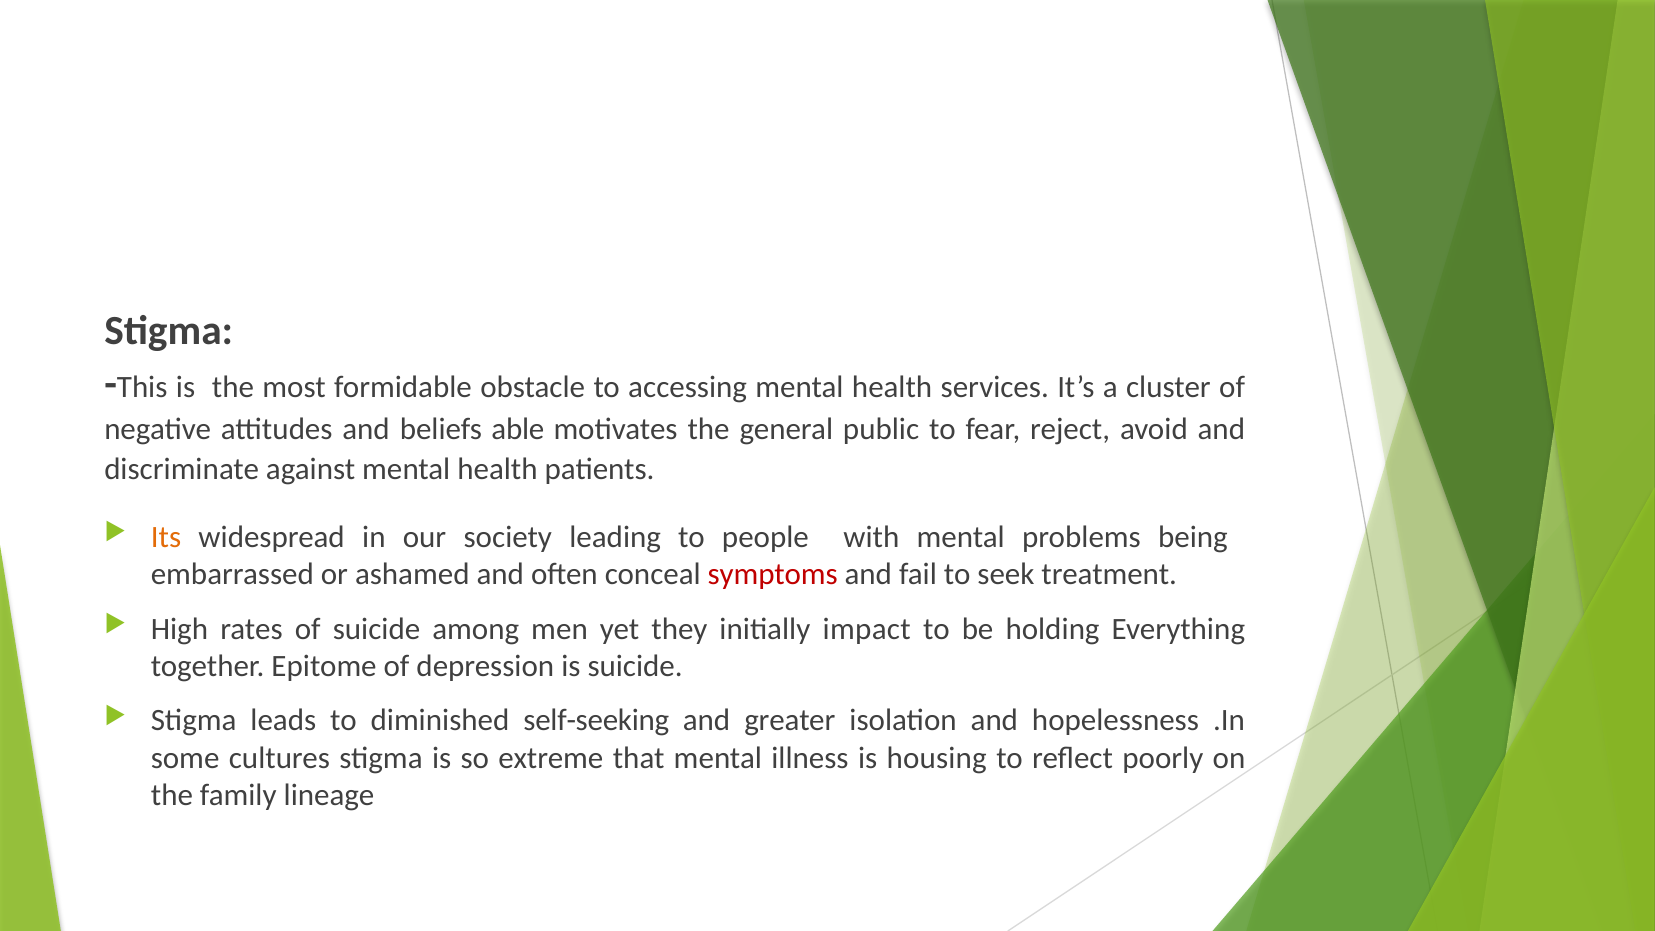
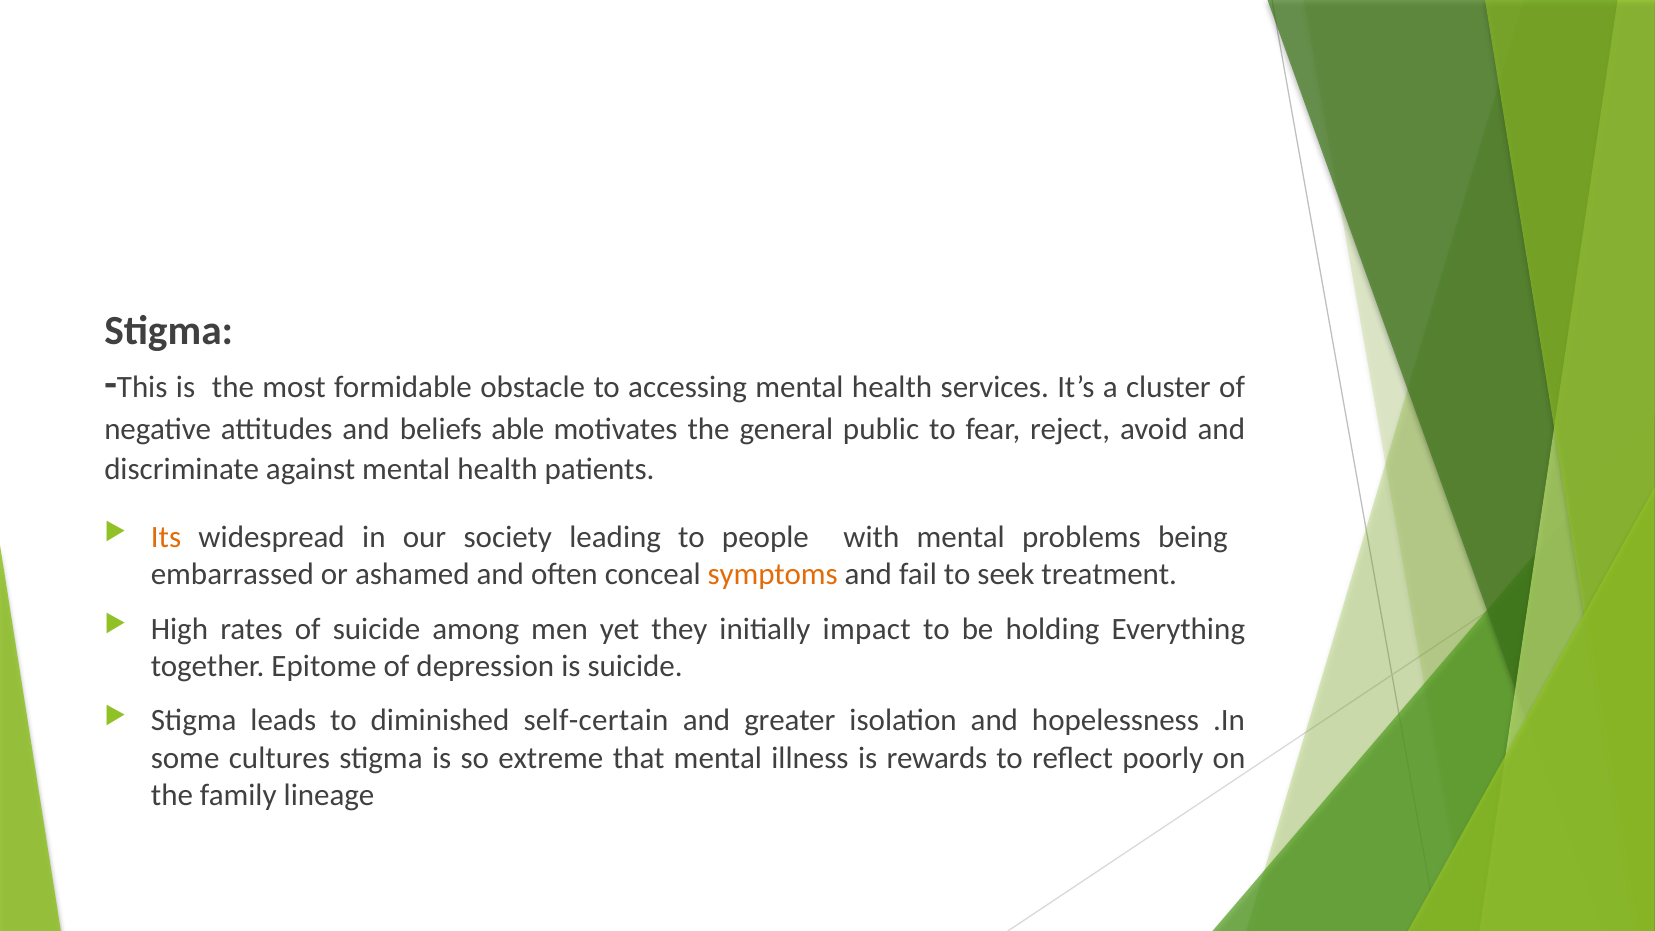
symptoms colour: red -> orange (773, 574)
self-seeking: self-seeking -> self-certain (596, 721)
housing: housing -> rewards (937, 758)
